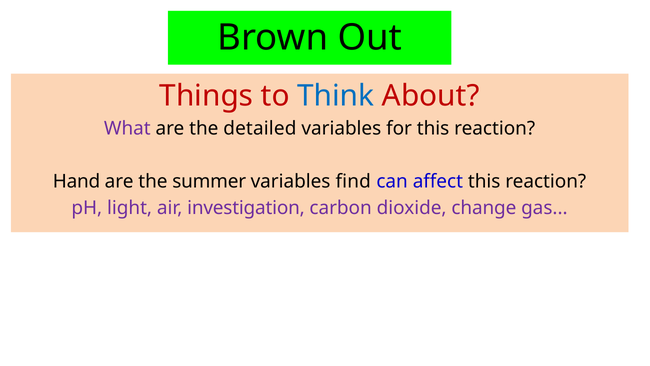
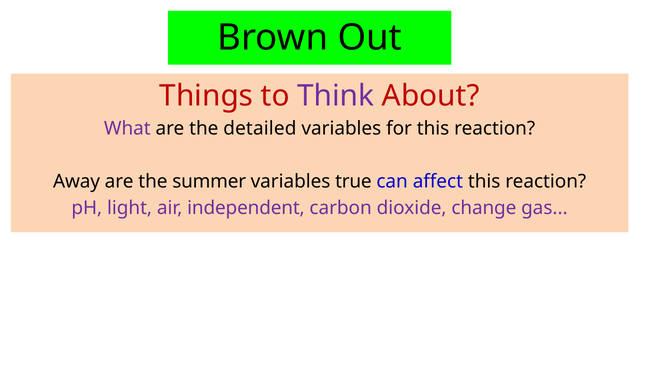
Think colour: blue -> purple (336, 96)
Hand: Hand -> Away (77, 181)
find: find -> true (353, 181)
investigation: investigation -> independent (246, 208)
